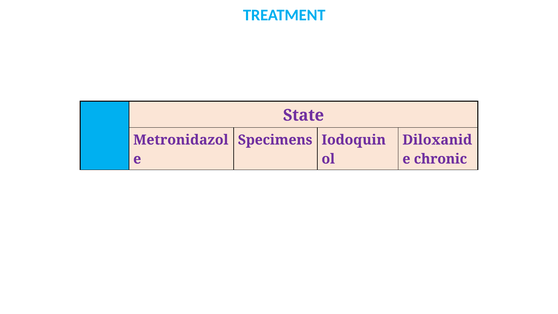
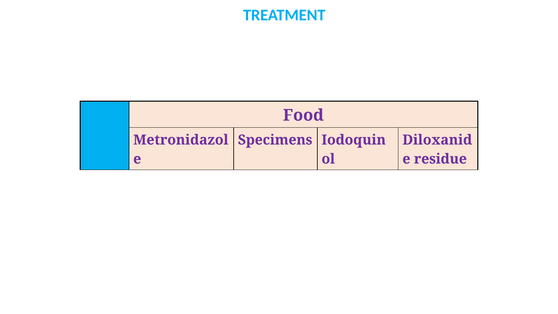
State: State -> Food (303, 115)
chronic: chronic -> residue (440, 159)
